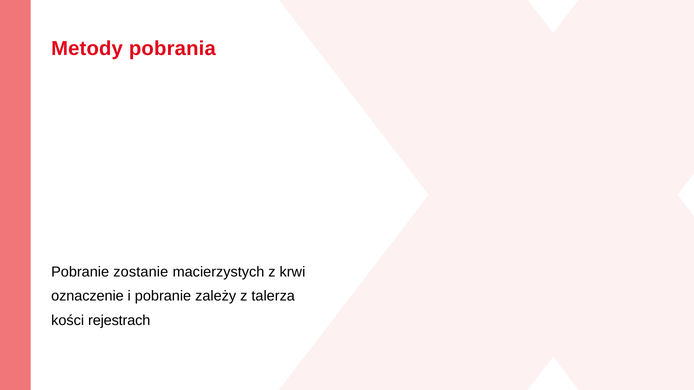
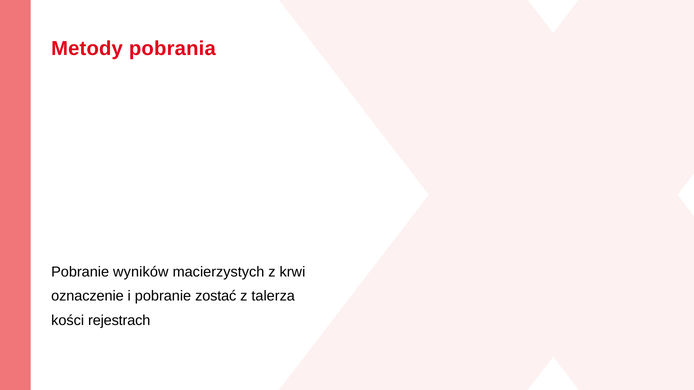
zostanie: zostanie -> wyników (141, 272)
zależy: zależy -> zostać (216, 296)
